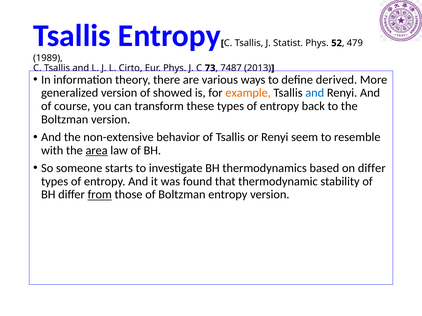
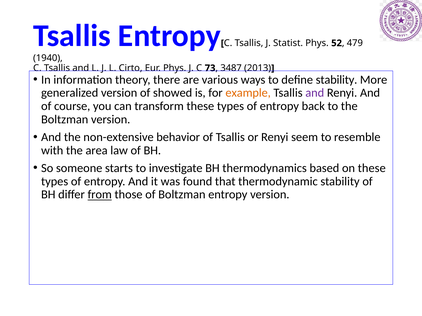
1989: 1989 -> 1940 (48, 58)
7487: 7487 -> 3487 (231, 68)
define derived: derived -> stability (337, 80)
and colour: blue -> purple (315, 93)
area underline: present -> none (97, 151)
on differ: differ -> these (372, 168)
